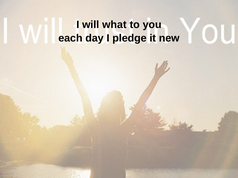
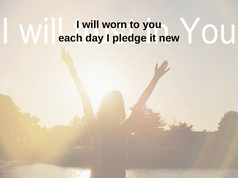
what: what -> worn (115, 25)
